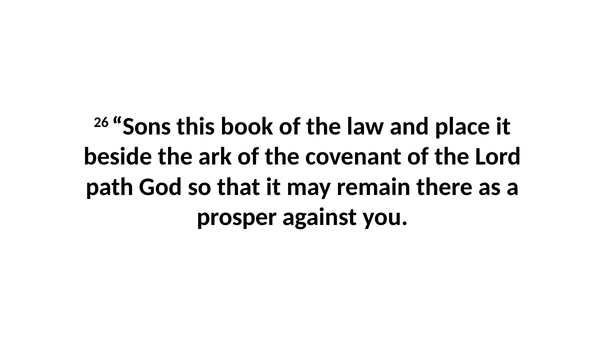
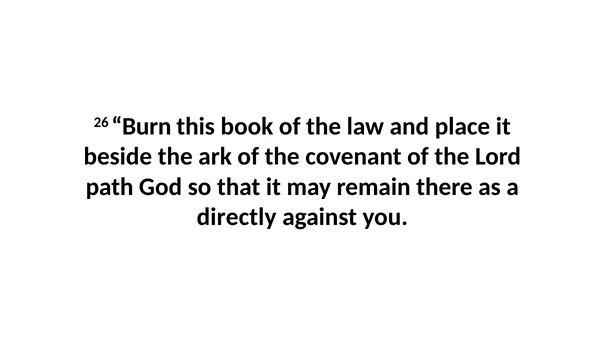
Sons: Sons -> Burn (141, 127)
prosper: prosper -> directly (237, 217)
